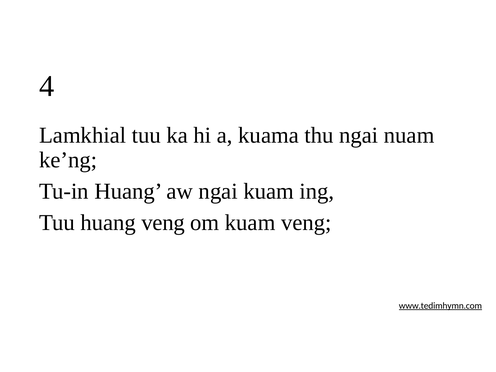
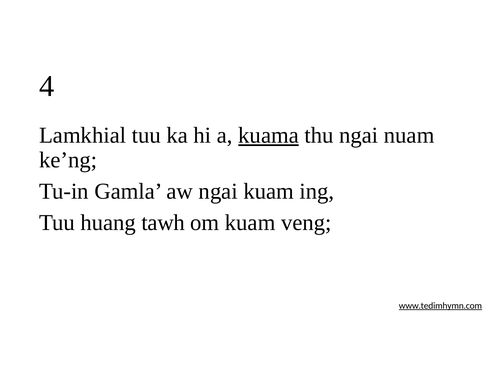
kuama underline: none -> present (269, 135)
Tu-in Huang: Huang -> Gamla (128, 191)
huang veng: veng -> tawh (163, 223)
